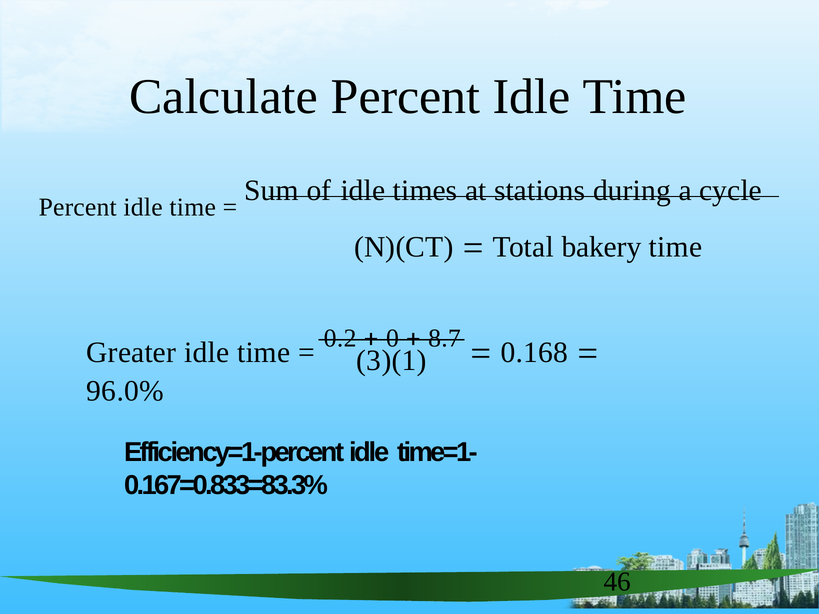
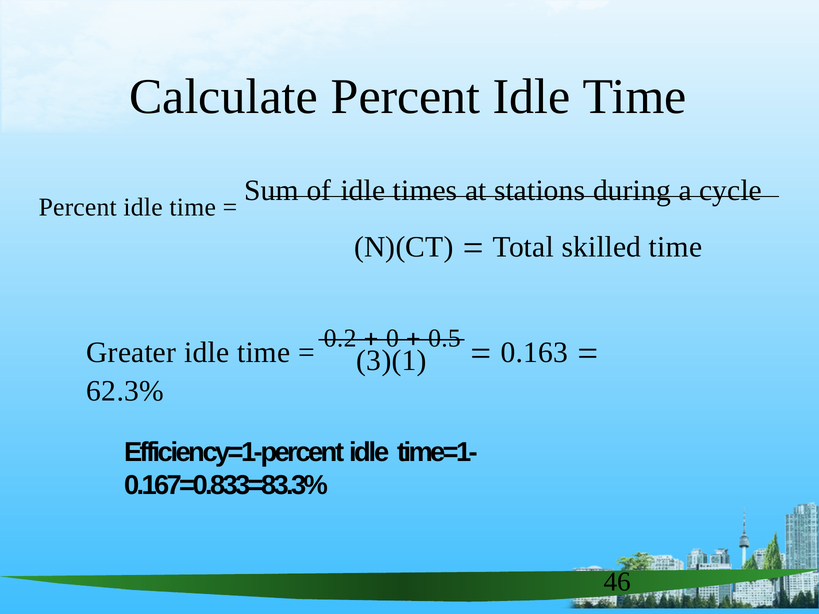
bakery: bakery -> skilled (601, 247)
8.7: 8.7 -> 0.5 (445, 338)
0.168: 0.168 -> 0.163 (534, 353)
96.0%: 96.0% -> 62.3% (125, 391)
